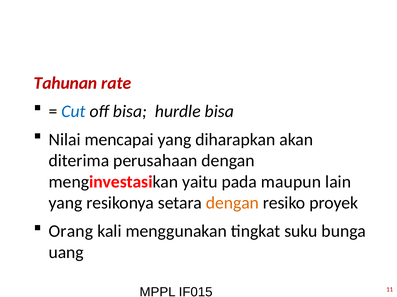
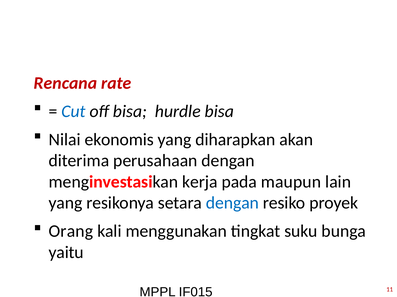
Tahunan: Tahunan -> Rencana (65, 83)
mencapai: mencapai -> ekonomis (119, 140)
yaitu: yaitu -> kerja (200, 182)
dengan colour: orange -> blue (232, 203)
uang: uang -> yaitu (66, 253)
